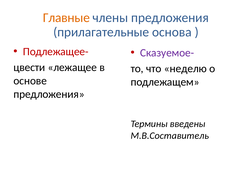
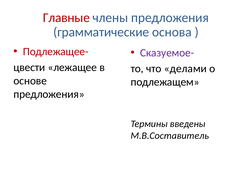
Главные colour: orange -> red (66, 18)
прилагательные: прилагательные -> грамматические (101, 32)
неделю: неделю -> делами (185, 69)
